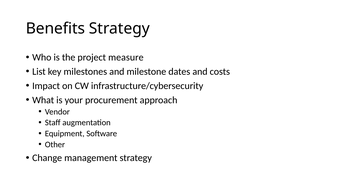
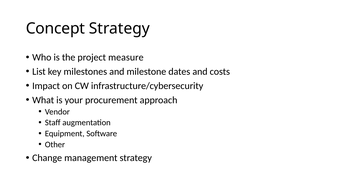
Benefits: Benefits -> Concept (55, 28)
